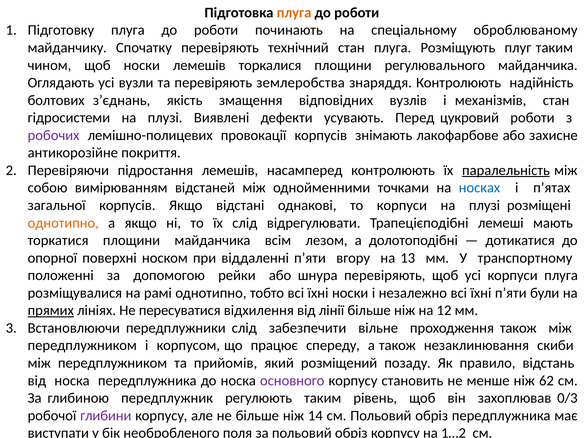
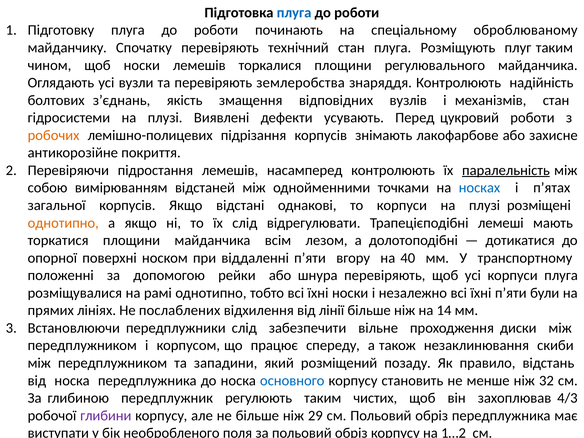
плуга colour: orange -> blue (294, 13)
робочих colour: purple -> orange (54, 135)
провокації: провокації -> підрізання (254, 135)
13: 13 -> 40 (408, 258)
прямих underline: present -> none (51, 310)
пересуватися: пересуватися -> послаблених (180, 310)
12: 12 -> 14 (444, 310)
проходження також: також -> диски (518, 328)
прийомів: прийомів -> западини (226, 363)
основного colour: purple -> blue (292, 381)
62: 62 -> 32 (546, 381)
рівень: рівень -> чистих (375, 398)
0/3: 0/3 -> 4/3 (567, 398)
14: 14 -> 29 (315, 416)
